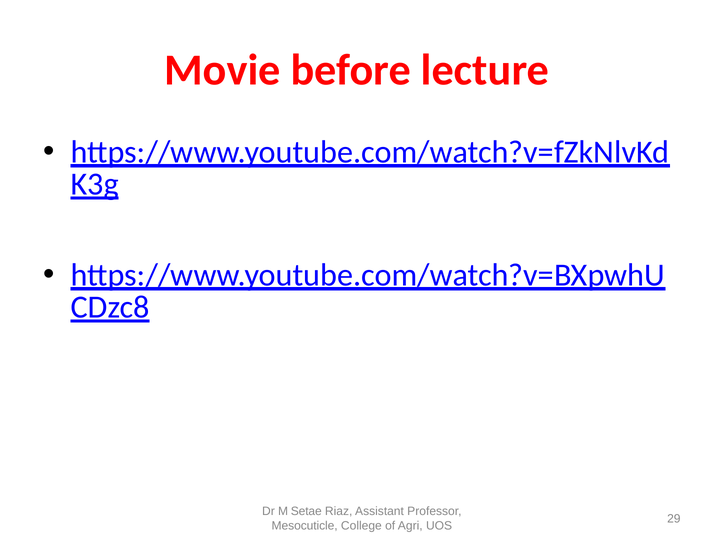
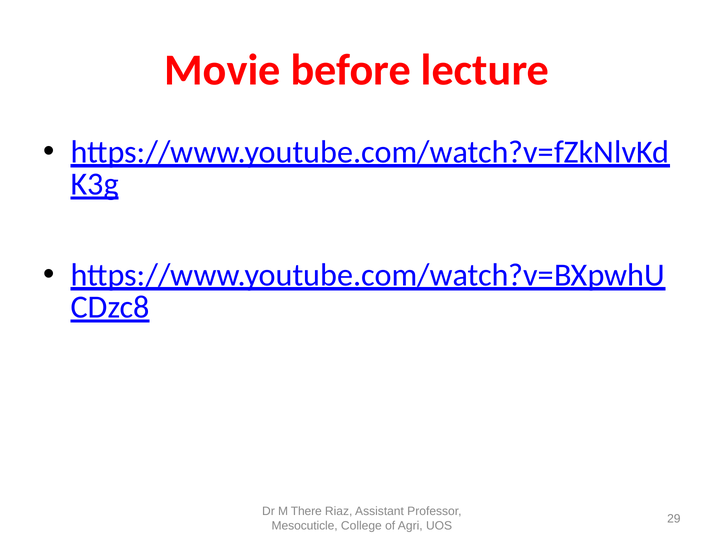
Setae: Setae -> There (306, 511)
